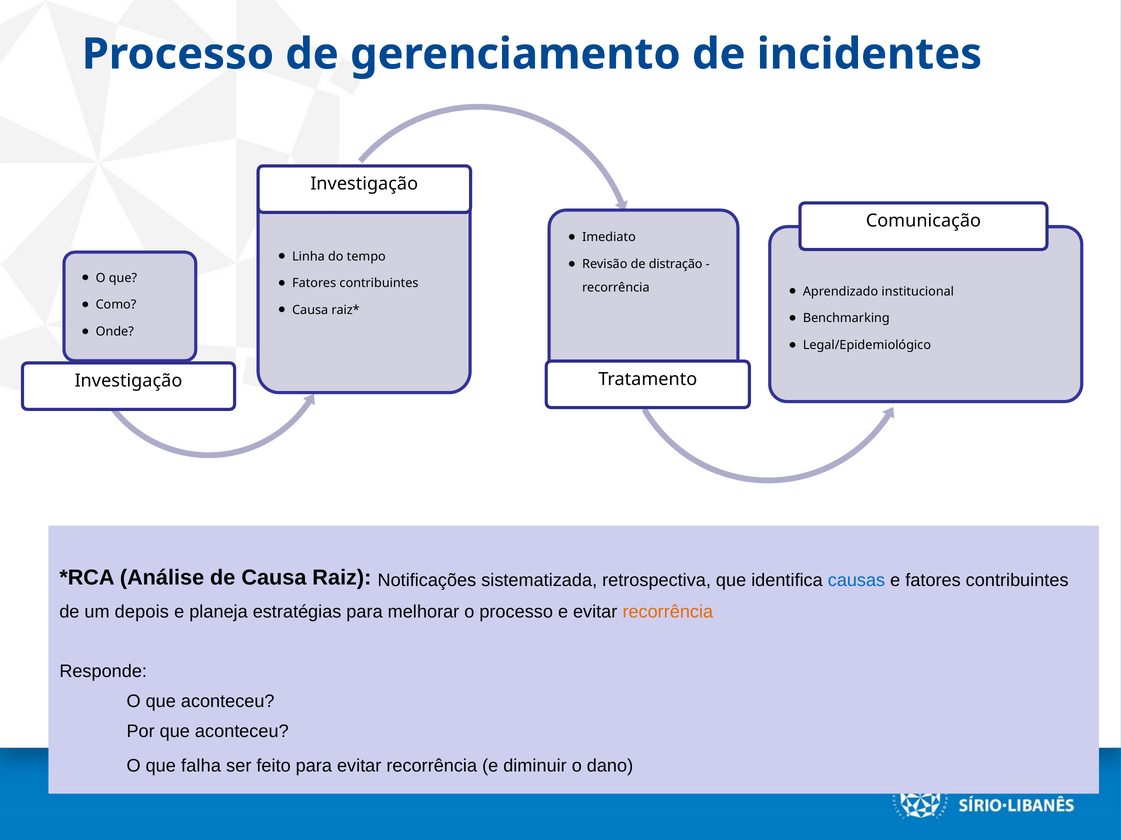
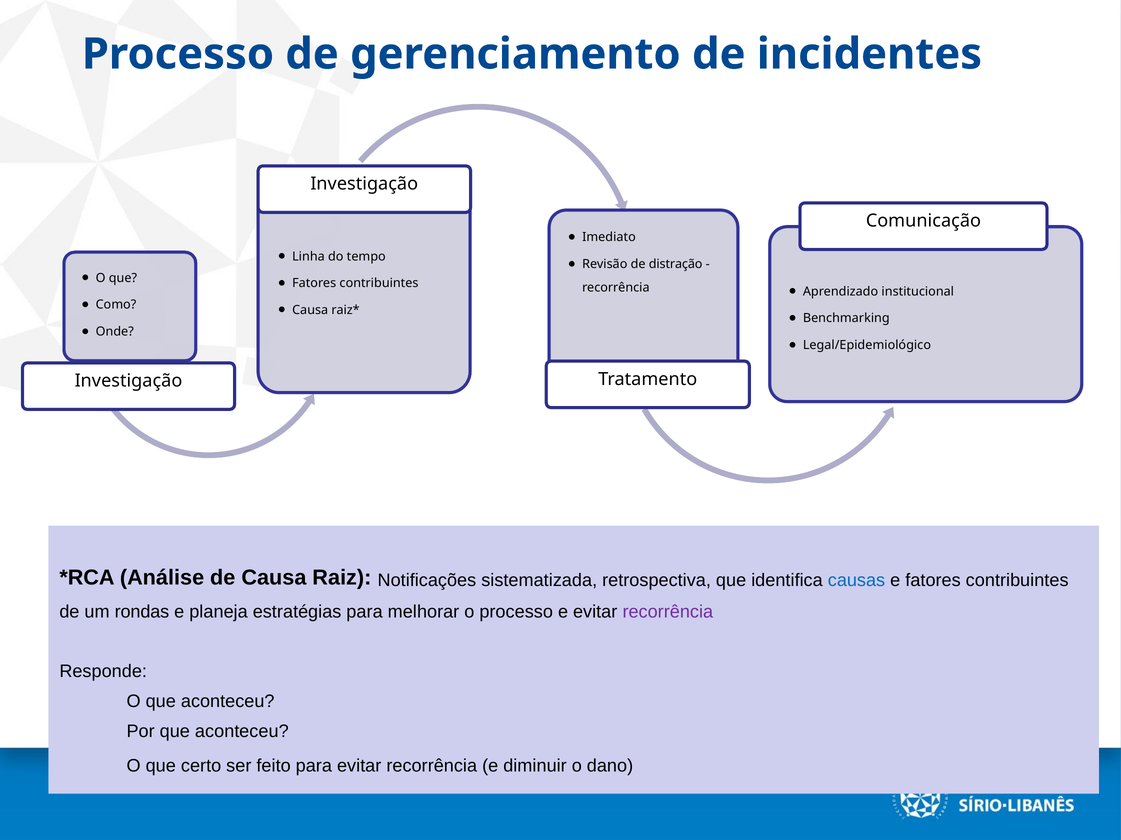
depois: depois -> rondas (142, 612)
recorrência colour: orange -> purple (668, 612)
falha: falha -> certo (201, 766)
